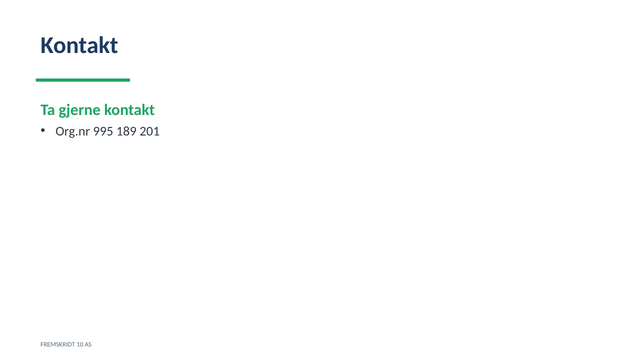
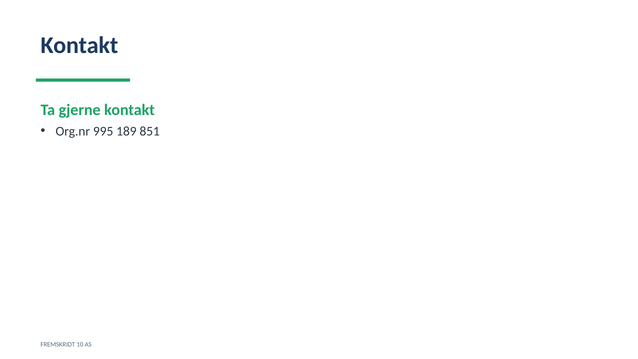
201: 201 -> 851 (150, 131)
